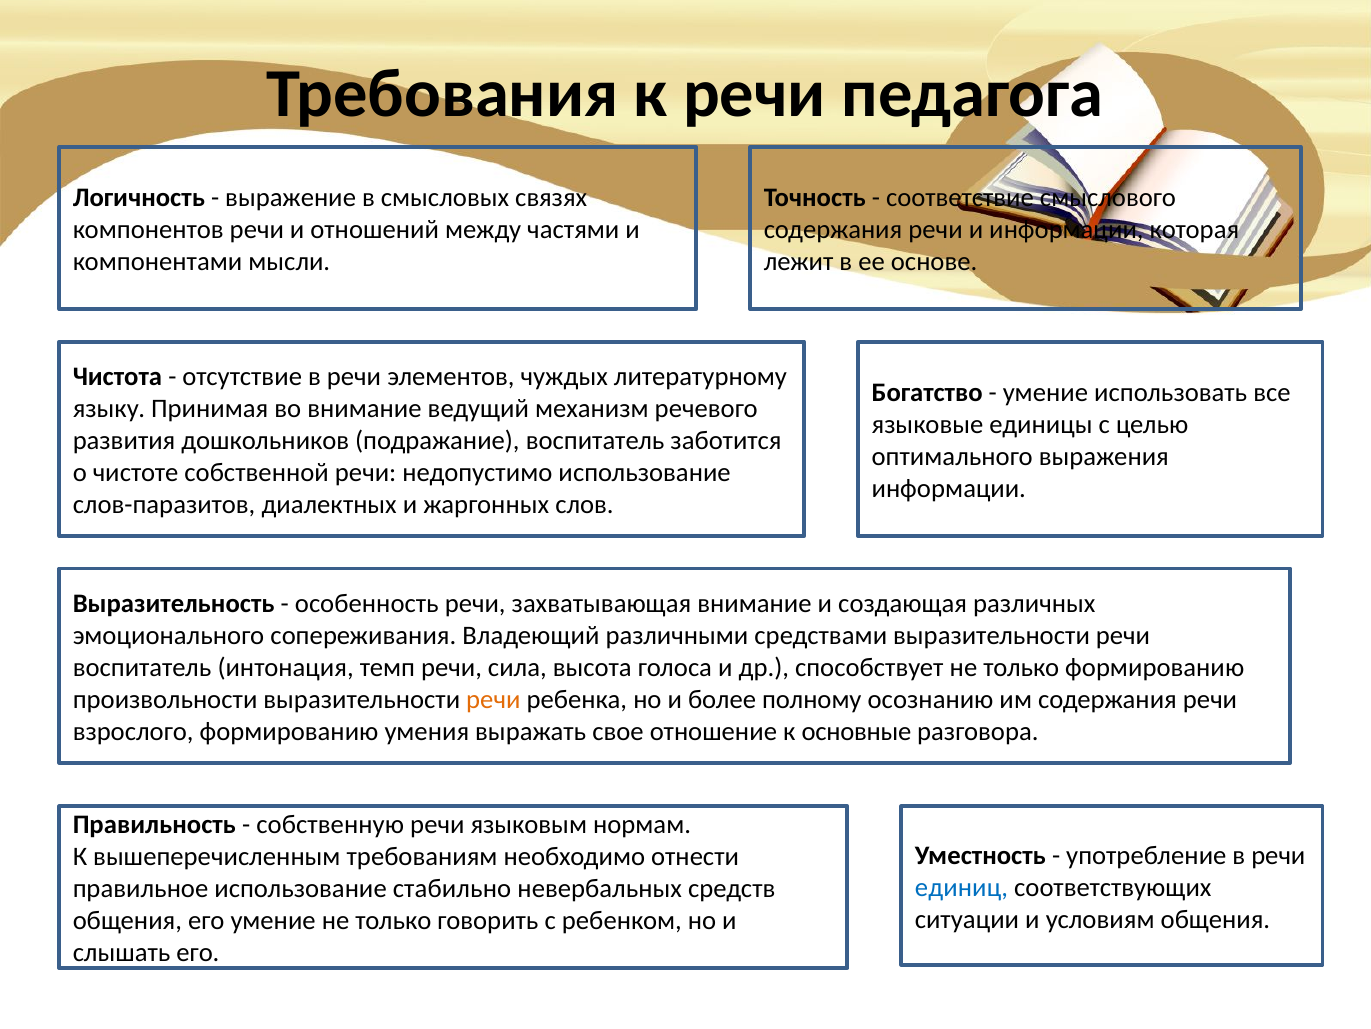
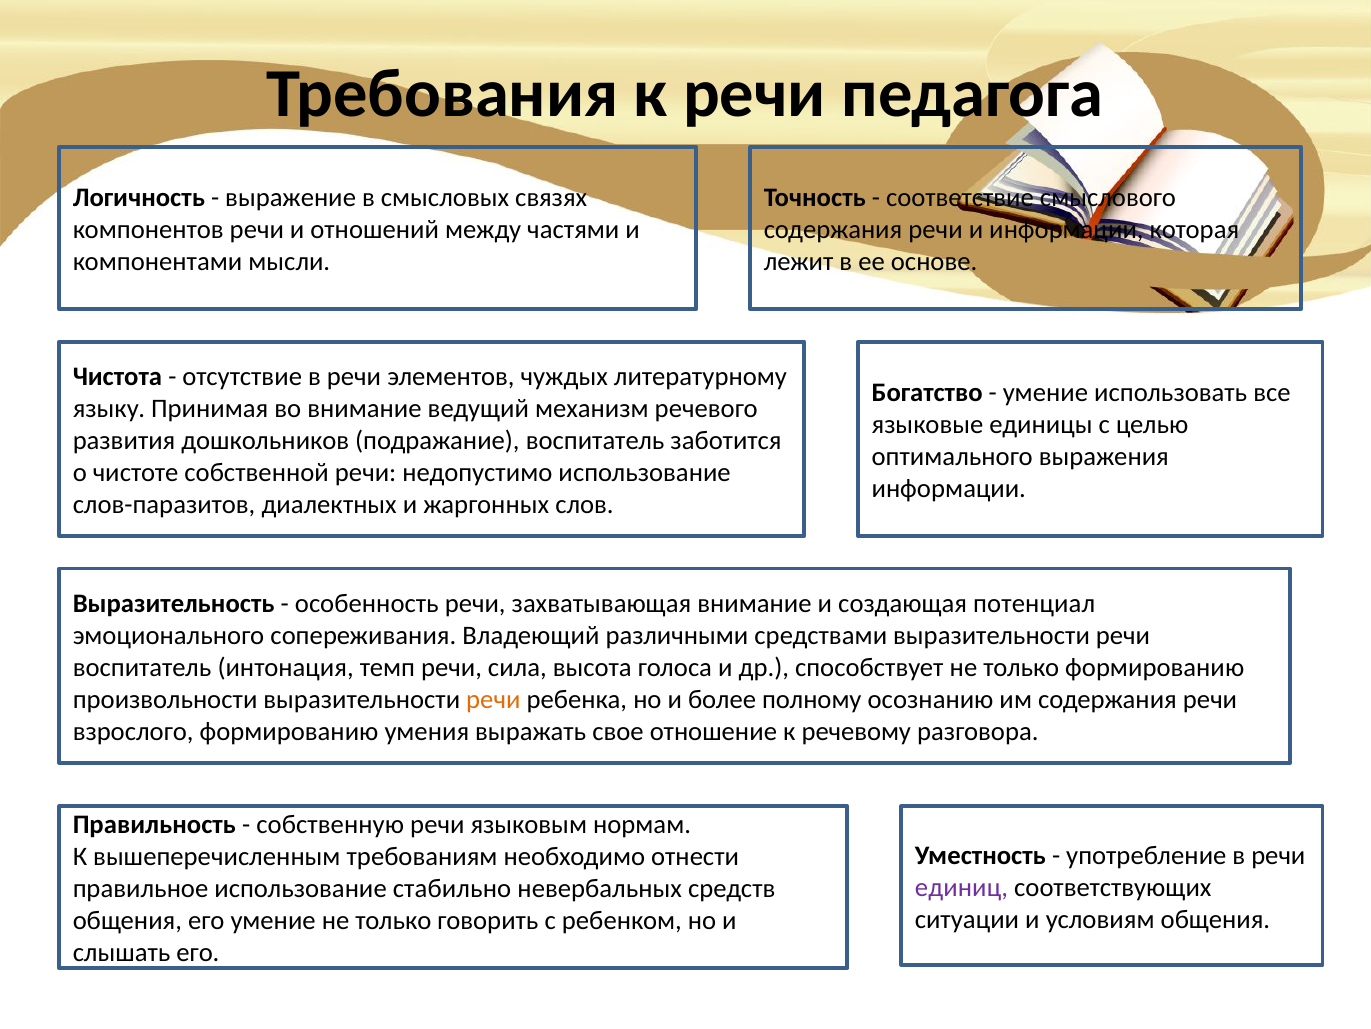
различных: различных -> потенциал (1034, 603)
основные: основные -> речевому (856, 731)
единиц colour: blue -> purple (961, 887)
